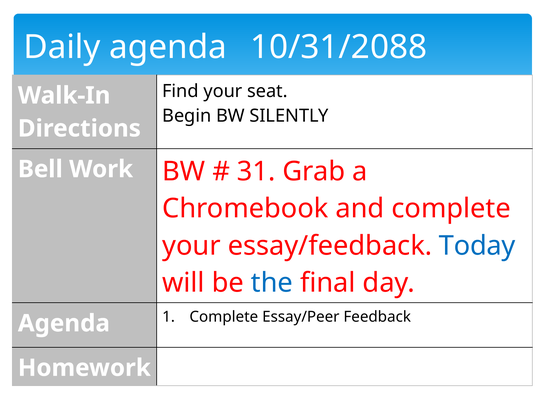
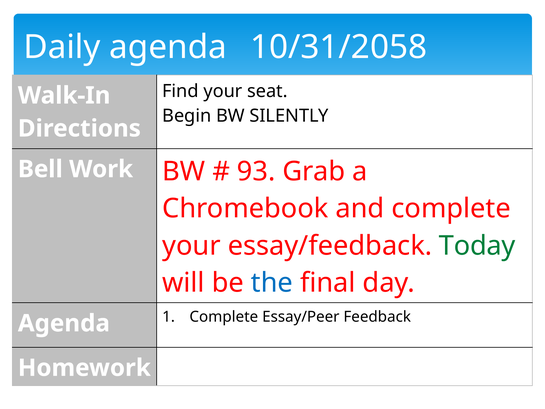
10/31/2088: 10/31/2088 -> 10/31/2058 (339, 47)
31: 31 -> 93 (256, 171)
Today colour: blue -> green (477, 246)
